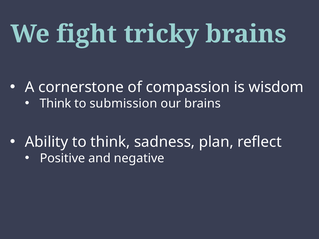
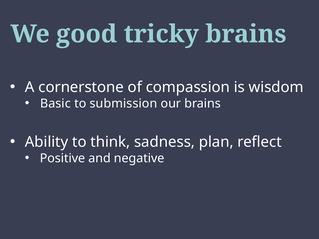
fight: fight -> good (87, 34)
Think: Think -> Basic (55, 104)
